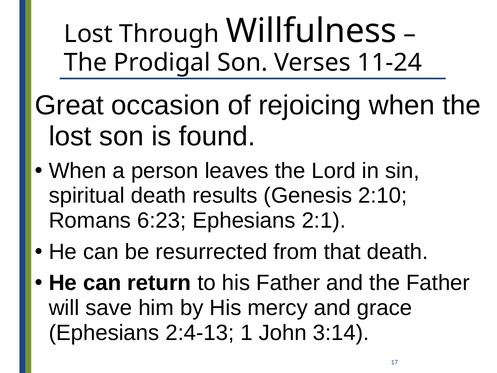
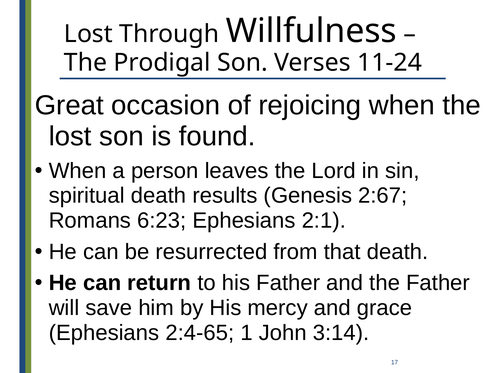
2:10: 2:10 -> 2:67 (383, 196)
2:4-13: 2:4-13 -> 2:4-65 (200, 333)
